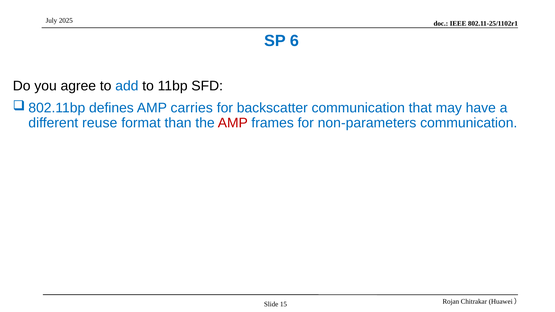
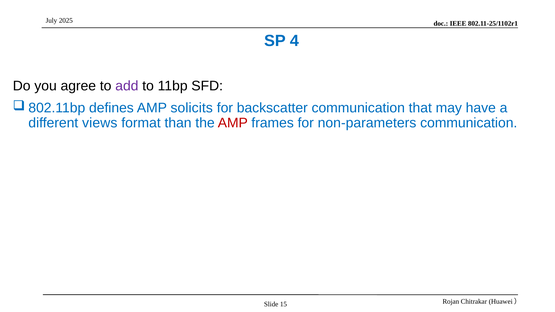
6: 6 -> 4 (294, 41)
add colour: blue -> purple (127, 86)
carries: carries -> solicits (192, 108)
reuse: reuse -> views (100, 123)
